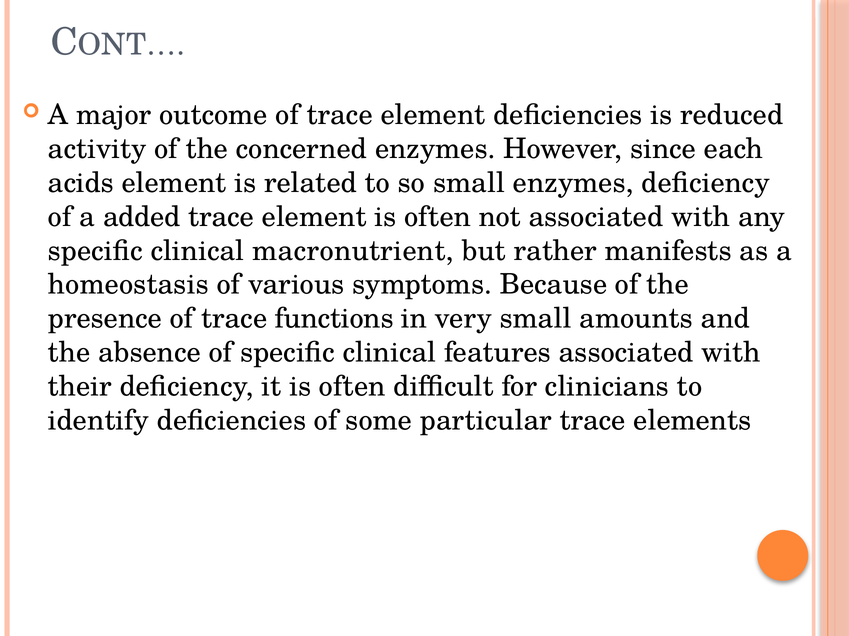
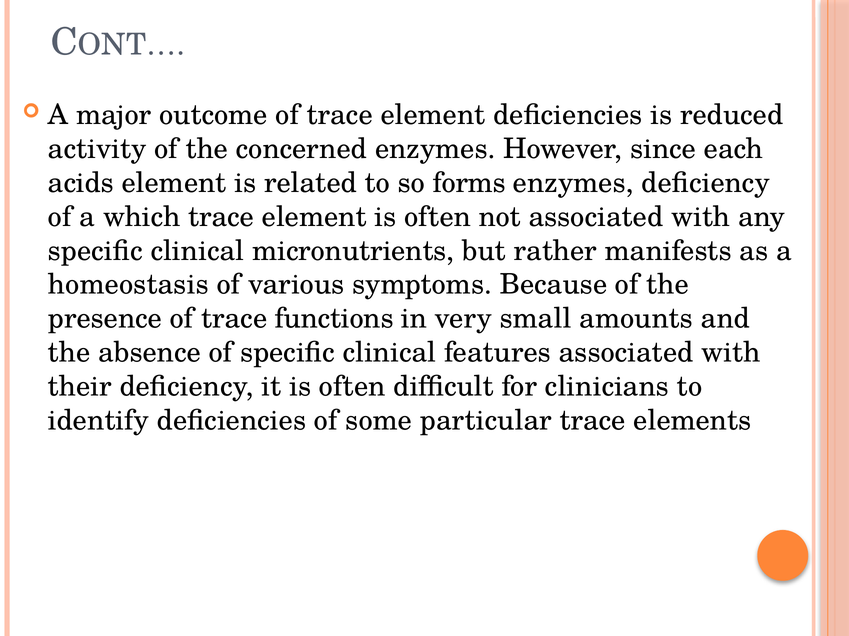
so small: small -> forms (469, 183)
added: added -> which (142, 217)
macronutrient: macronutrient -> micronutrients (353, 251)
